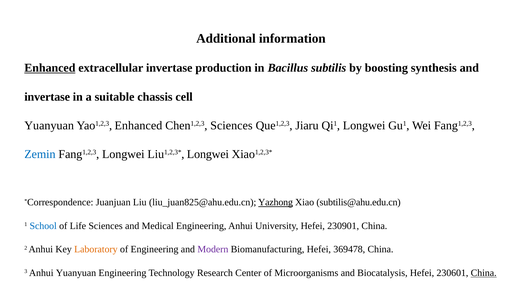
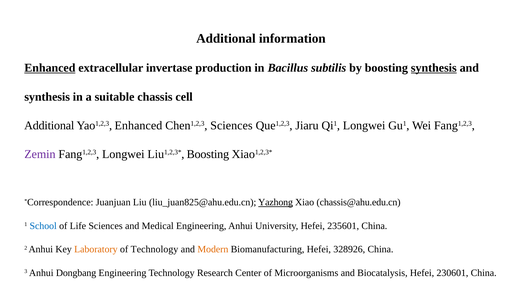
synthesis underline: none -> present (434, 68)
invertase: invertase -> synthesis (47, 97)
Yuanyuan: Yuanyuan -> Additional (49, 125)
Zemin colour: blue -> purple (40, 154)
Longwei: Longwei -> Boosting (208, 154)
subtilis@ahu.edu.cn: subtilis@ahu.edu.cn -> chassis@ahu.edu.cn (359, 202)
230901: 230901 -> 235601 (343, 226)
of Engineering: Engineering -> Technology (154, 249)
Modern colour: purple -> orange (213, 249)
369478: 369478 -> 328926 (349, 249)
Anhui Yuanyuan: Yuanyuan -> Dongbang (76, 273)
China underline: present -> none (484, 273)
